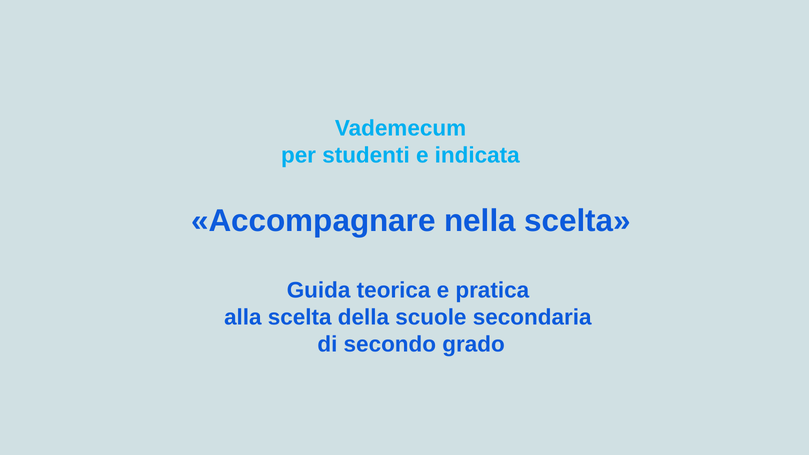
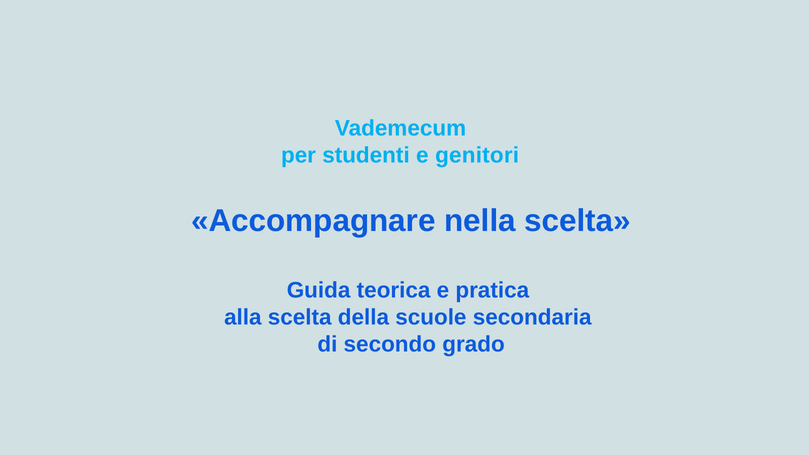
indicata: indicata -> genitori (477, 155)
